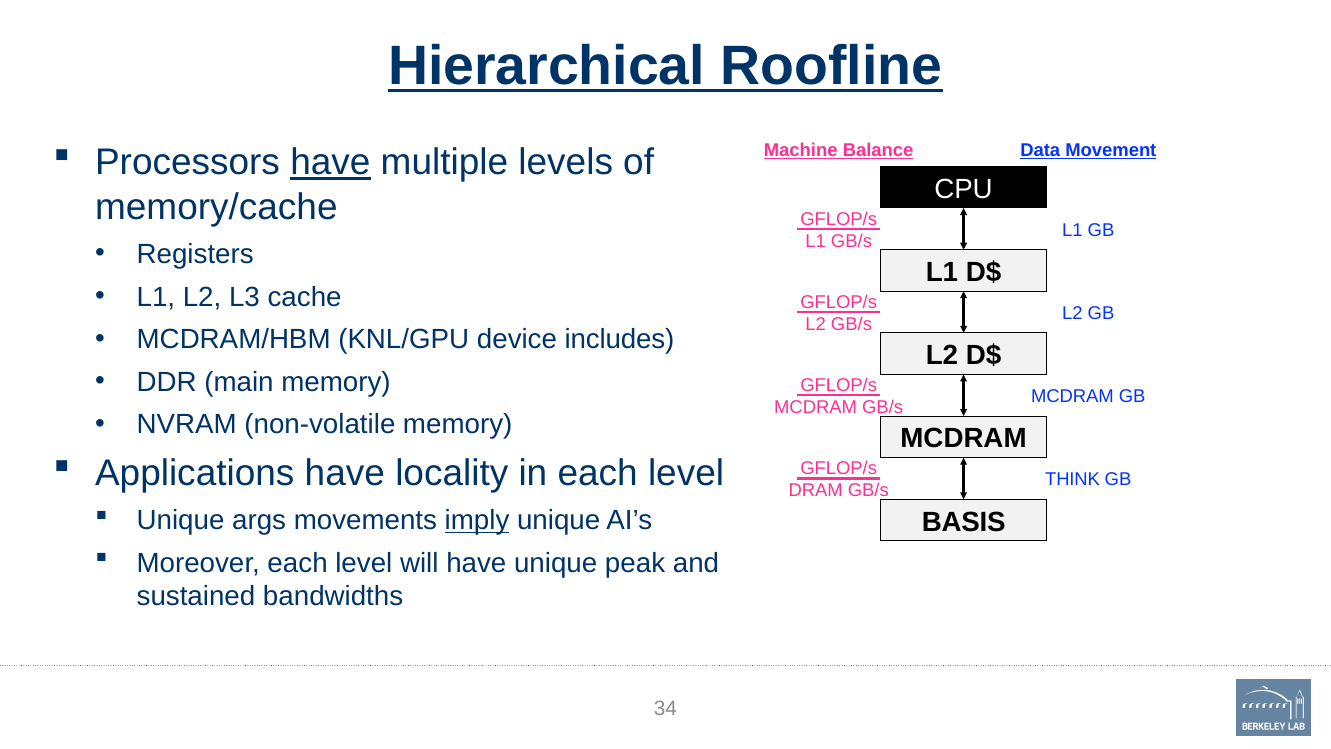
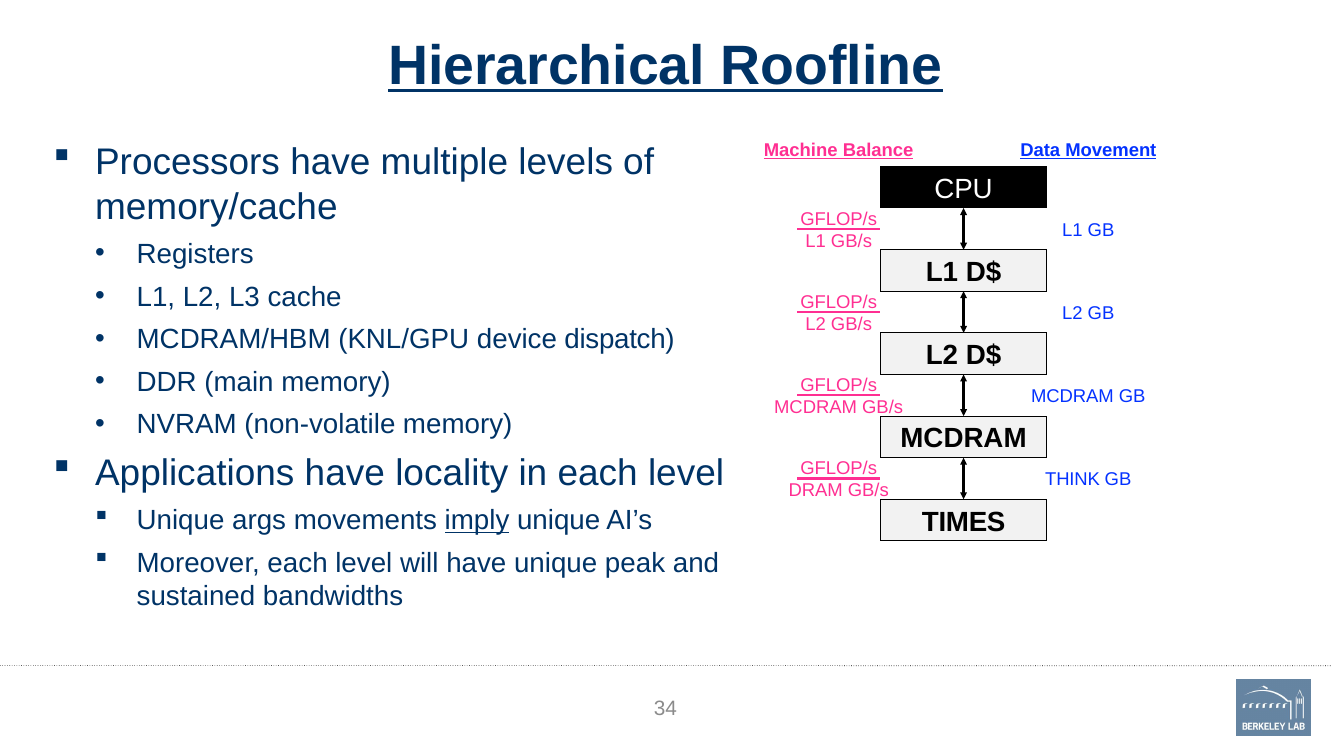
have underline: present -> none (330, 162)
includes: includes -> dispatch (620, 339)
BASIS: BASIS -> TIMES (964, 522)
